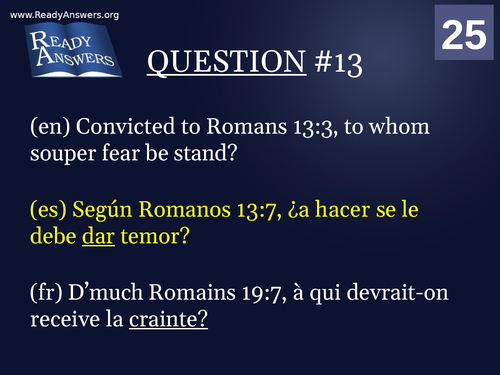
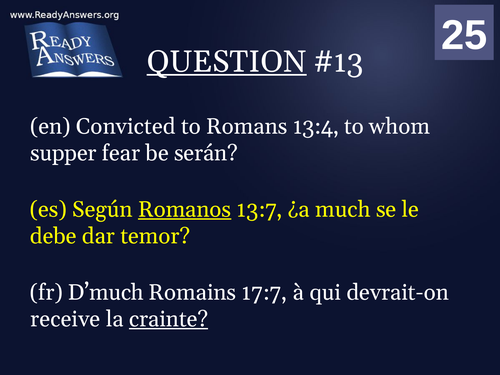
13:3: 13:3 -> 13:4 (316, 126)
souper: souper -> supper (63, 153)
stand: stand -> serán (206, 153)
Romanos underline: none -> present (185, 209)
hacer: hacer -> much (343, 209)
dar underline: present -> none (98, 236)
19:7: 19:7 -> 17:7 (264, 292)
